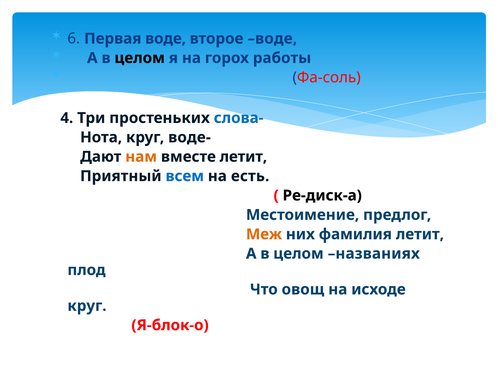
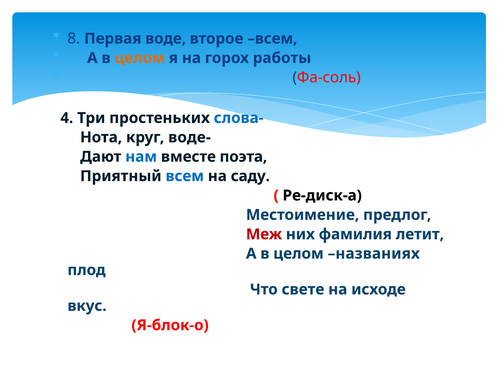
6: 6 -> 8 (74, 39)
второе воде: воде -> всем (272, 39)
целом colour: black -> orange (140, 58)
нам colour: orange -> blue (141, 157)
вместе летит: летит -> поэта (243, 157)
есть: есть -> саду (250, 176)
Меж colour: orange -> red (264, 235)
овощ: овощ -> свете (303, 290)
круг: круг -> вкус (87, 306)
